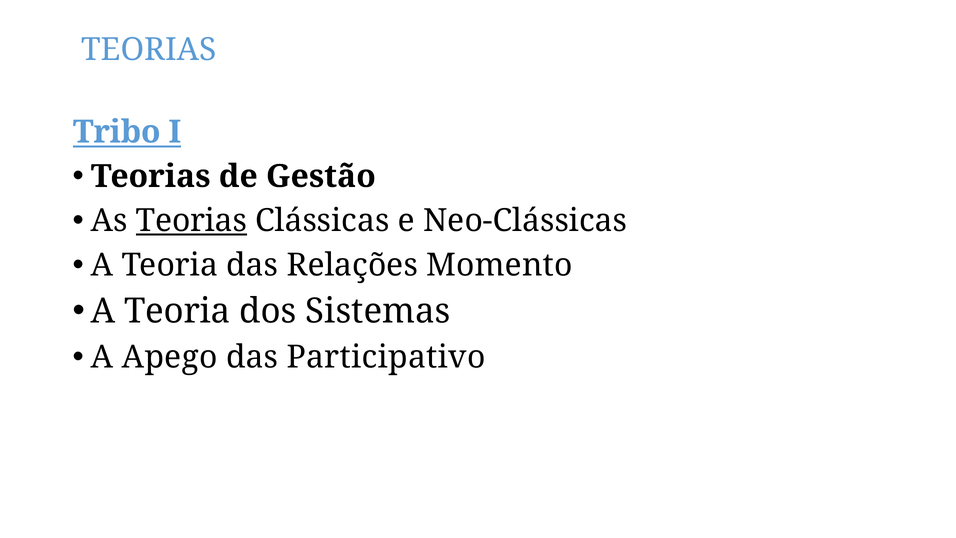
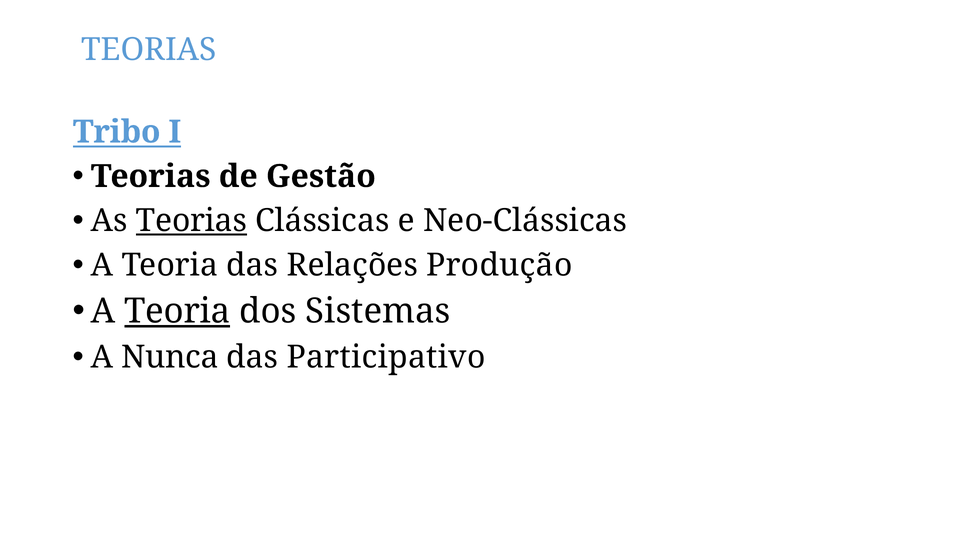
Momento: Momento -> Produção (499, 265)
Teoria underline: none -> present (177, 311)
Apego: Apego -> Nunca (170, 357)
